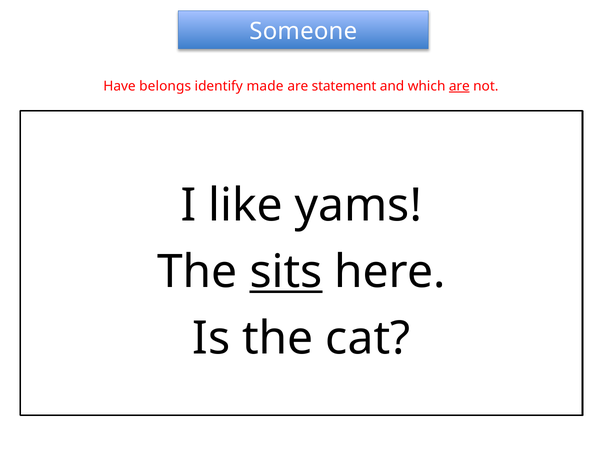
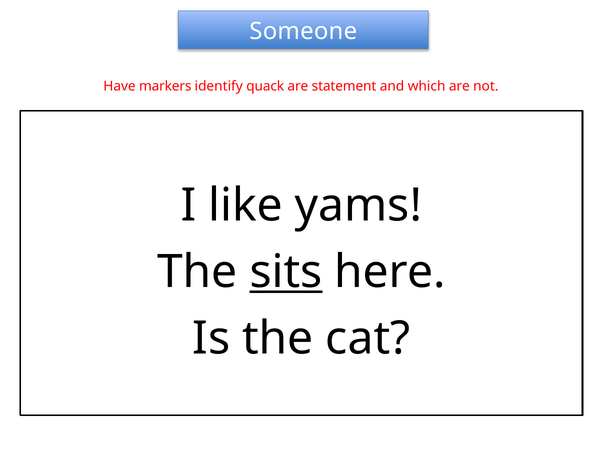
belongs: belongs -> markers (165, 86)
made: made -> quack (265, 86)
are underline: present -> none (459, 86)
